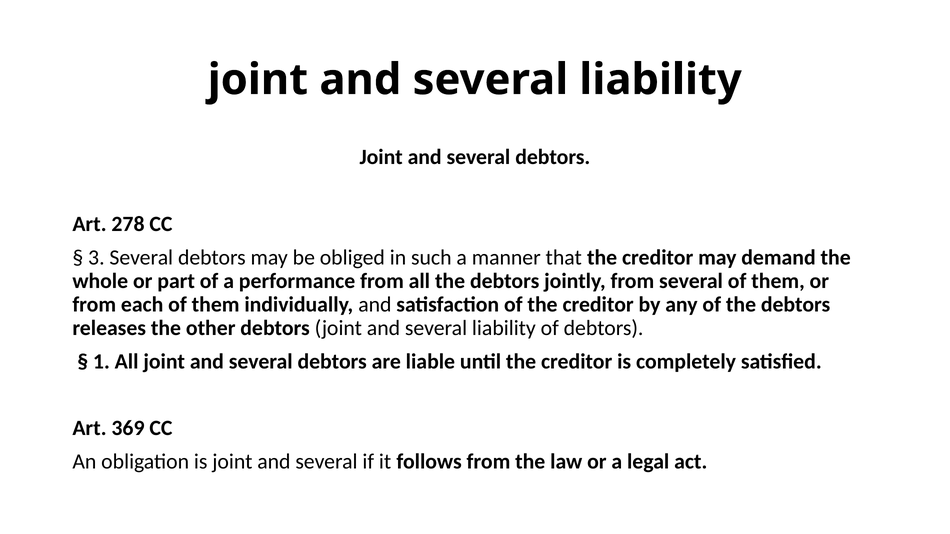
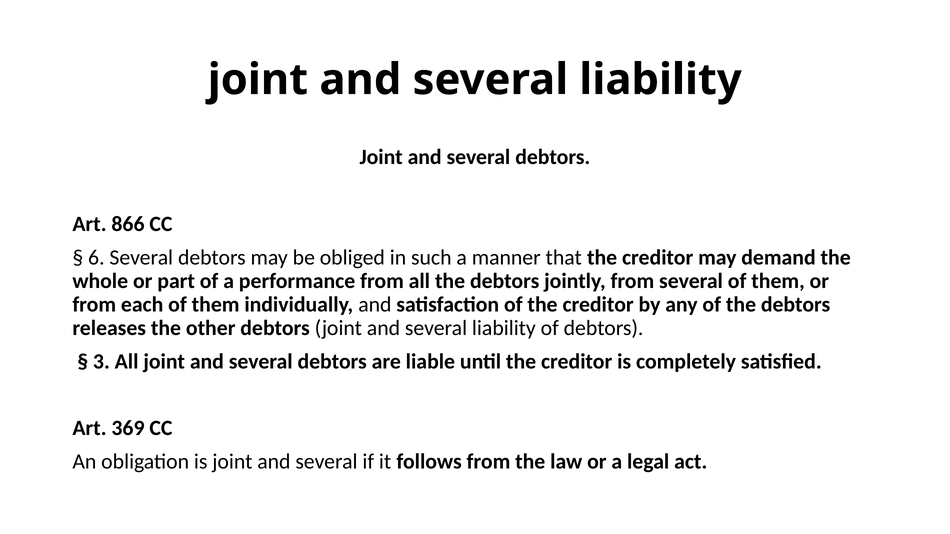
278: 278 -> 866 (128, 224)
3: 3 -> 6 (96, 258)
1: 1 -> 3 (101, 362)
